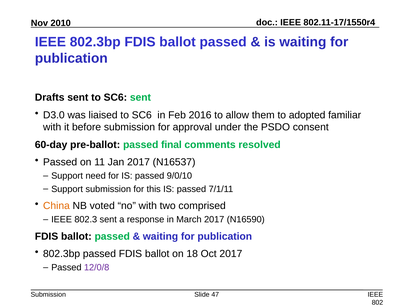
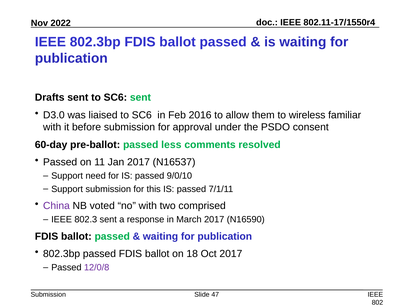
2010: 2010 -> 2022 (61, 23)
adopted: adopted -> wireless (307, 115)
final: final -> less (171, 145)
China colour: orange -> purple (56, 206)
